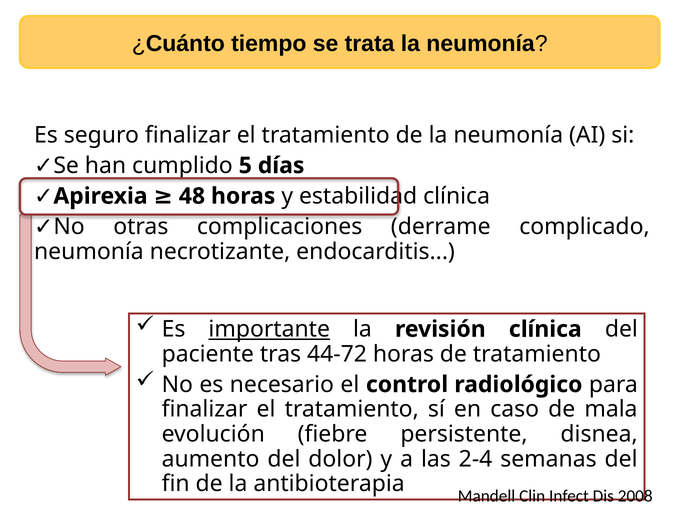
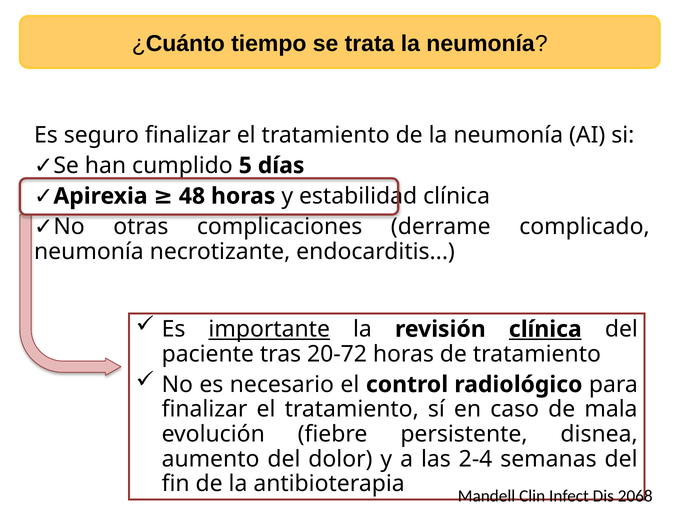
clínica underline: none -> present (545, 329)
44-72: 44-72 -> 20-72 (337, 354)
2008: 2008 -> 2068 (635, 496)
